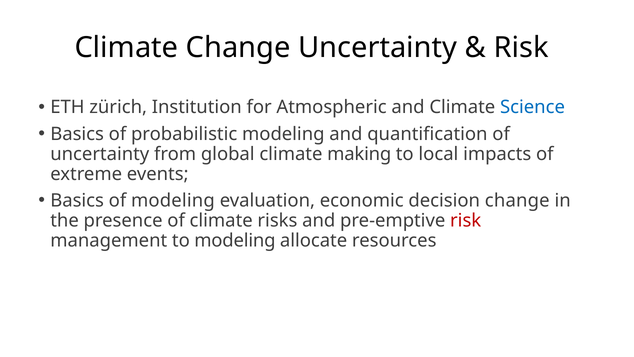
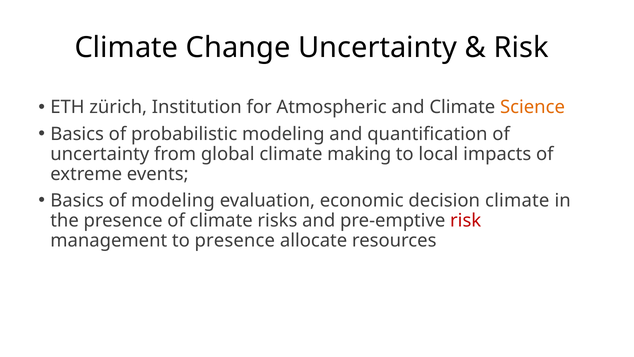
Science colour: blue -> orange (533, 107)
decision change: change -> climate (517, 200)
to modeling: modeling -> presence (235, 240)
